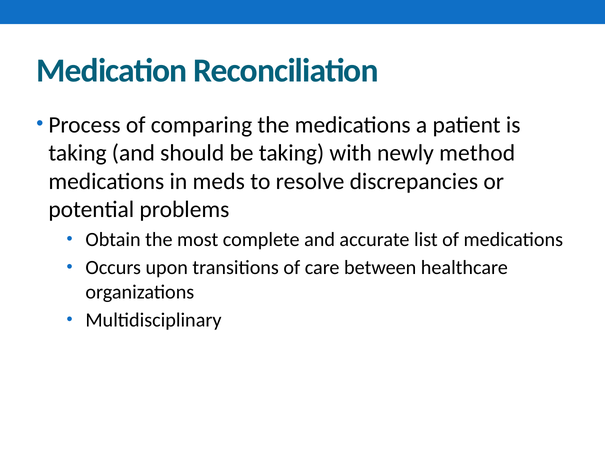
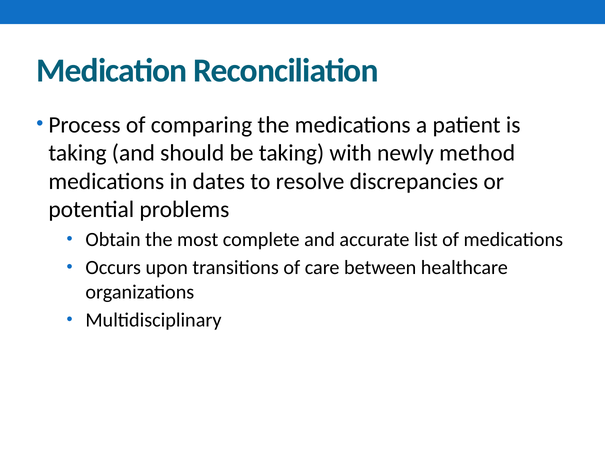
meds: meds -> dates (219, 181)
